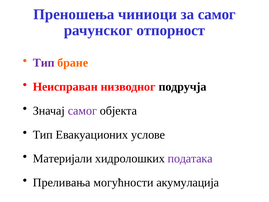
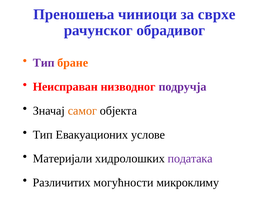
за самог: самог -> сврхе (217, 14)
отпорност: отпорност -> обрадивог (171, 30)
подручја colour: black -> purple (183, 87)
самог colour: purple -> orange (82, 111)
Преливања: Преливања -> Различитих (62, 182)
акумулација: акумулација -> микроклиму (188, 182)
